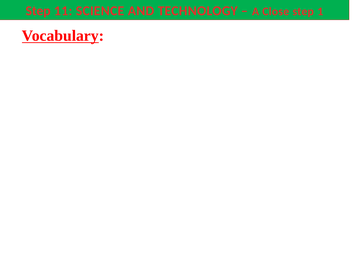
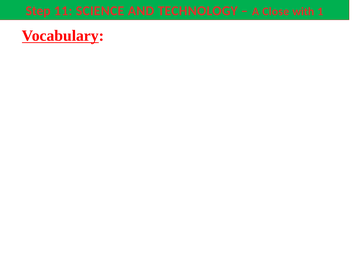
Close step: step -> with (303, 12)
